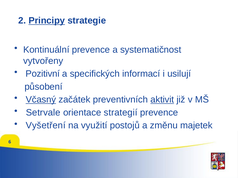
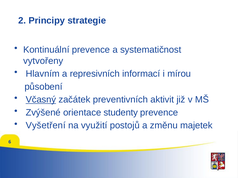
Principy underline: present -> none (47, 21)
Pozitivní: Pozitivní -> Hlavním (43, 74)
specifických: specifických -> represivních (95, 74)
usilují: usilují -> mírou (179, 74)
aktivit underline: present -> none (162, 100)
Setrvale: Setrvale -> Zvýšené (43, 113)
strategií: strategií -> studenty (121, 113)
